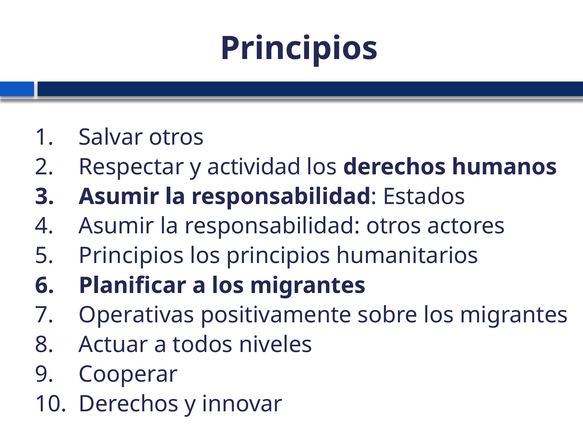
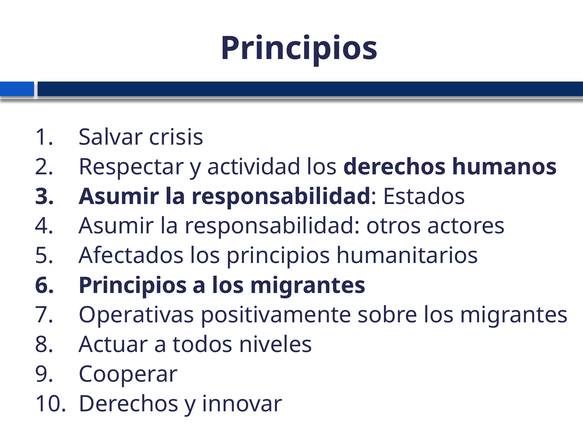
Salvar otros: otros -> crisis (176, 137)
Principios: Principios -> Afectados (131, 256)
Planificar: Planificar -> Principios (133, 286)
